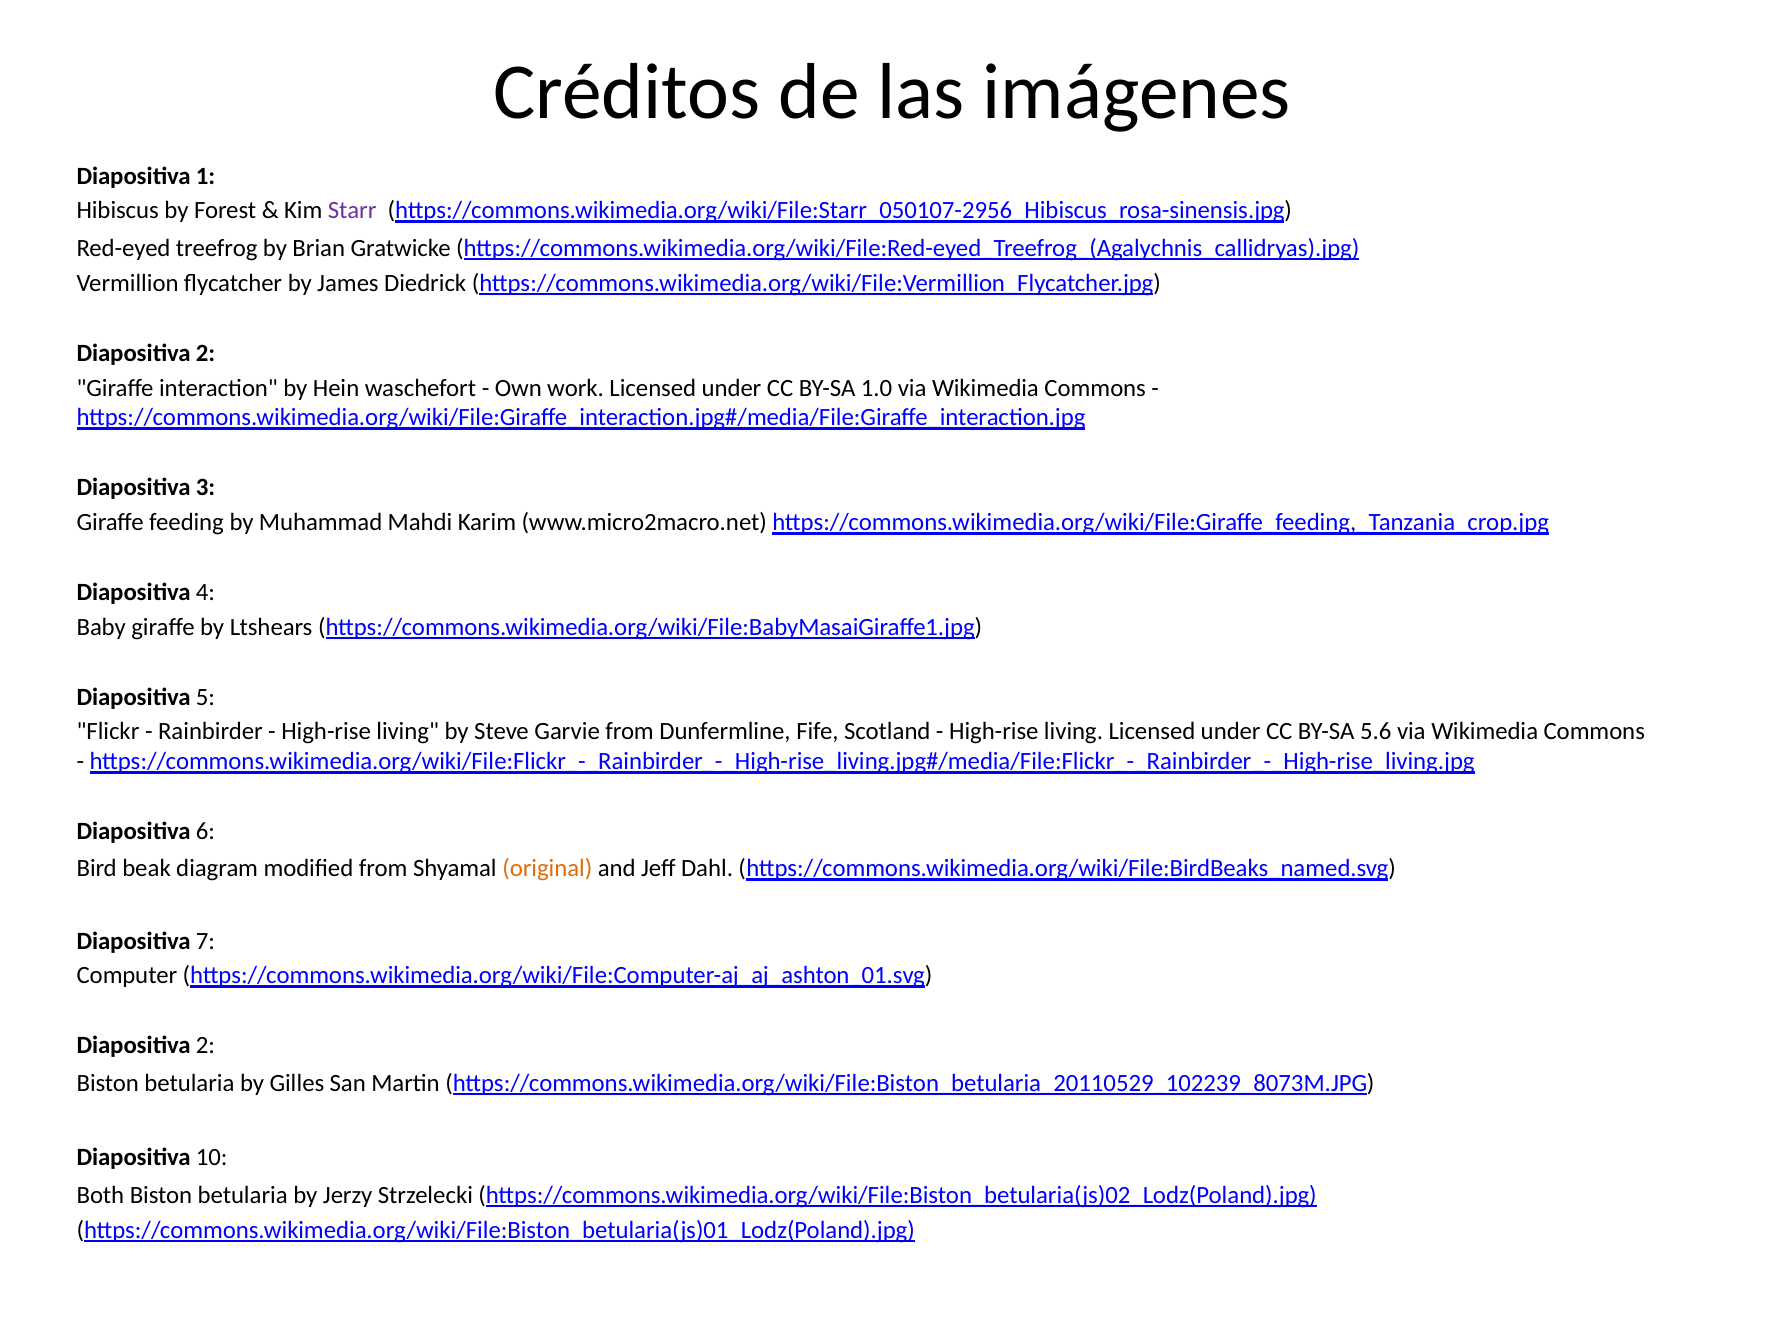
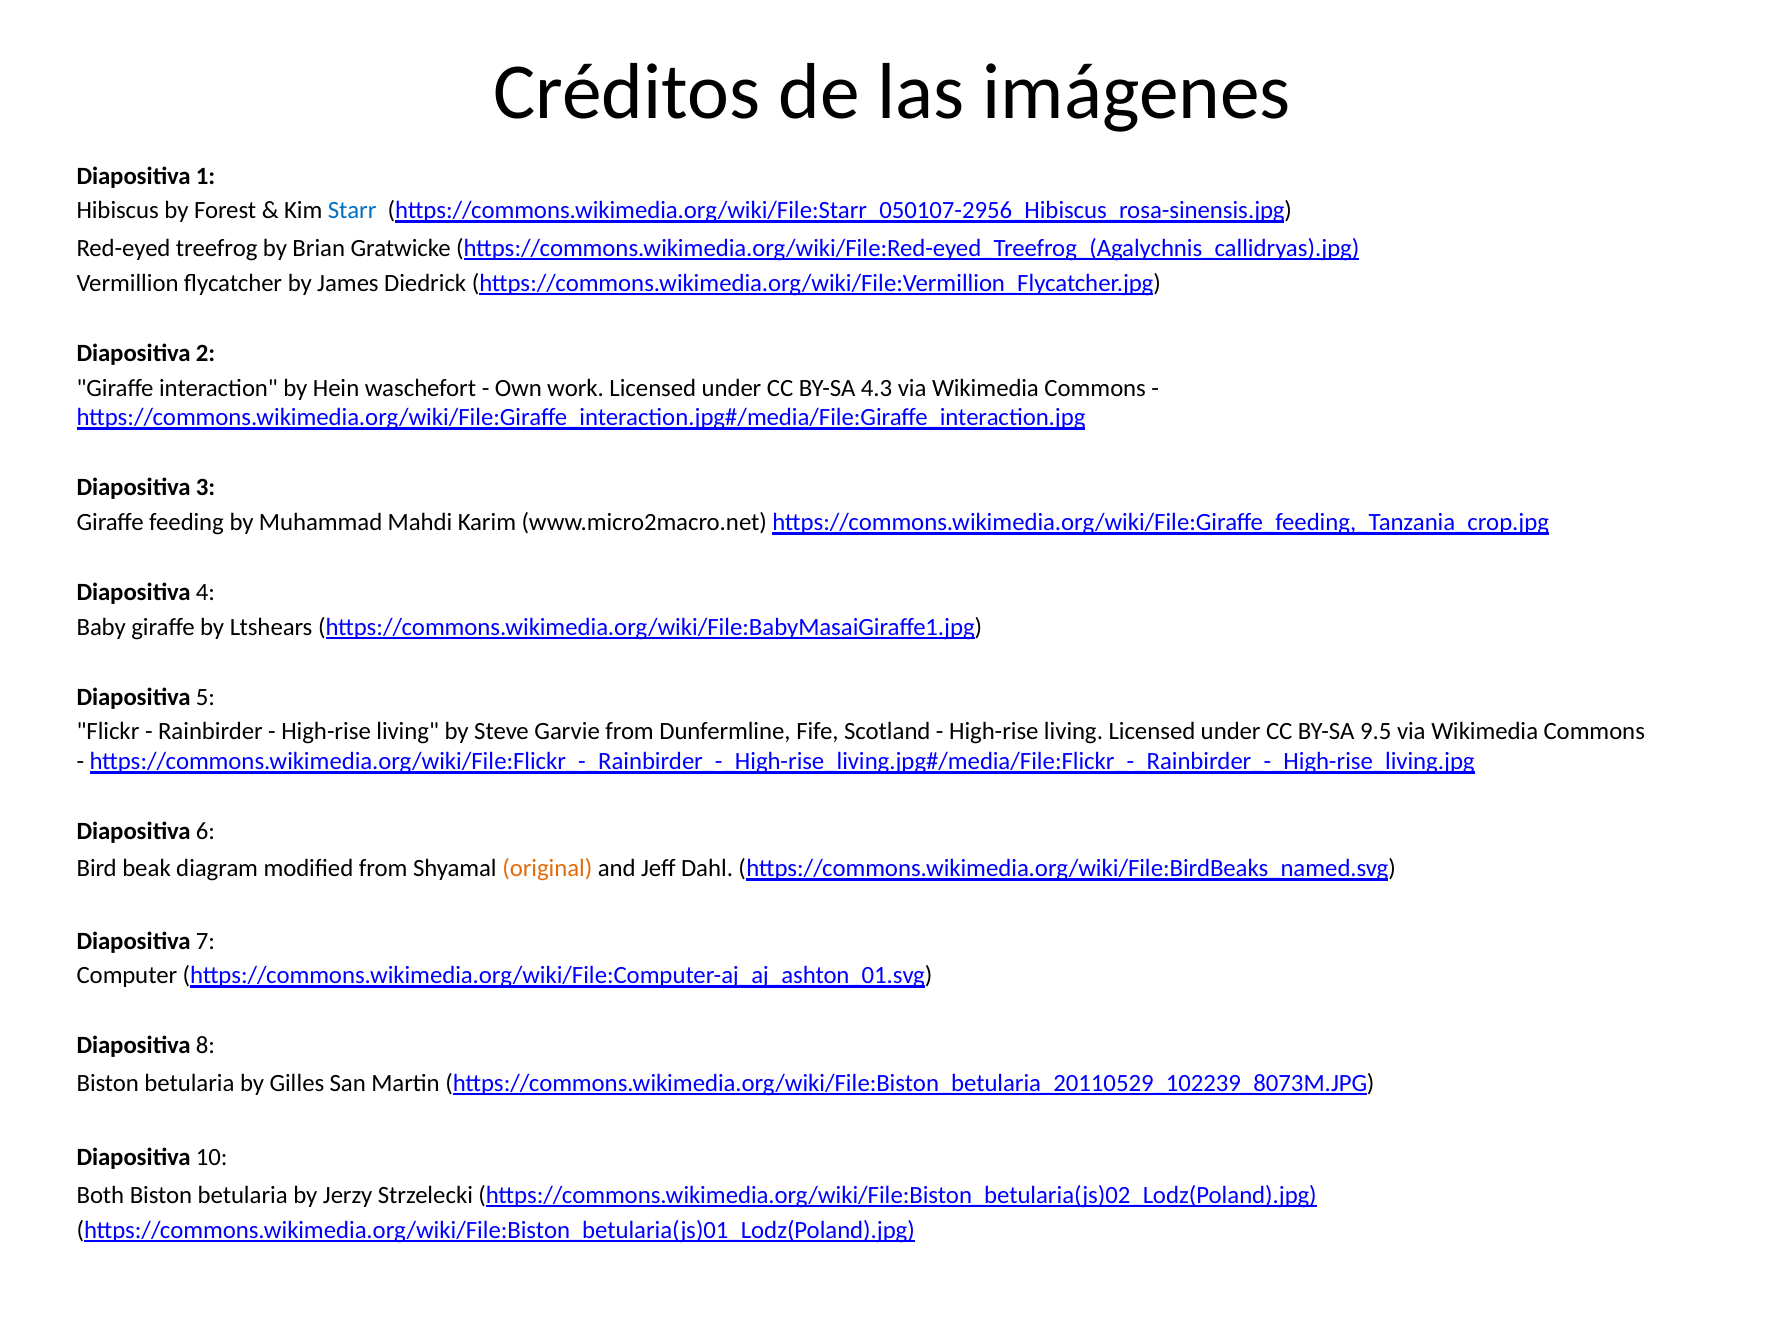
Starr colour: purple -> blue (352, 211)
1.0: 1.0 -> 4.3 (877, 388)
5.6: 5.6 -> 9.5 (1376, 732)
2: 2 -> 8 (205, 1045)
